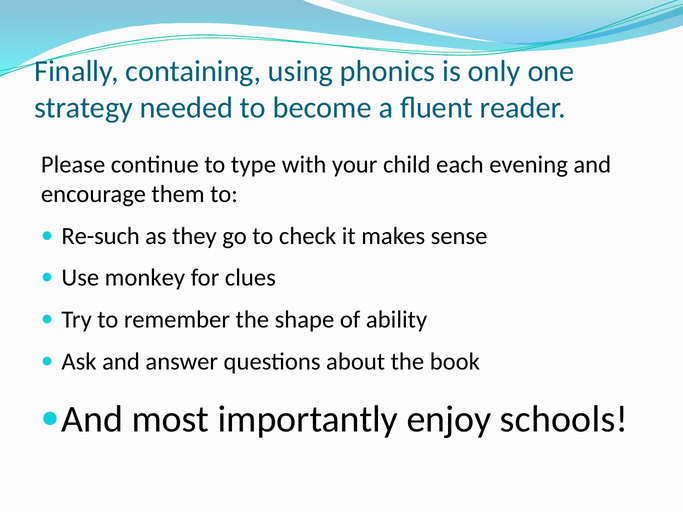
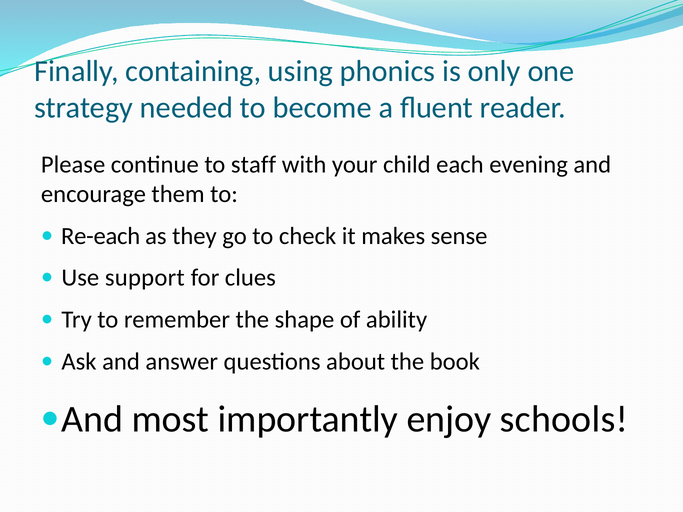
type: type -> staff (254, 164)
Re-such: Re-such -> Re-each (101, 236)
monkey: monkey -> support (145, 278)
